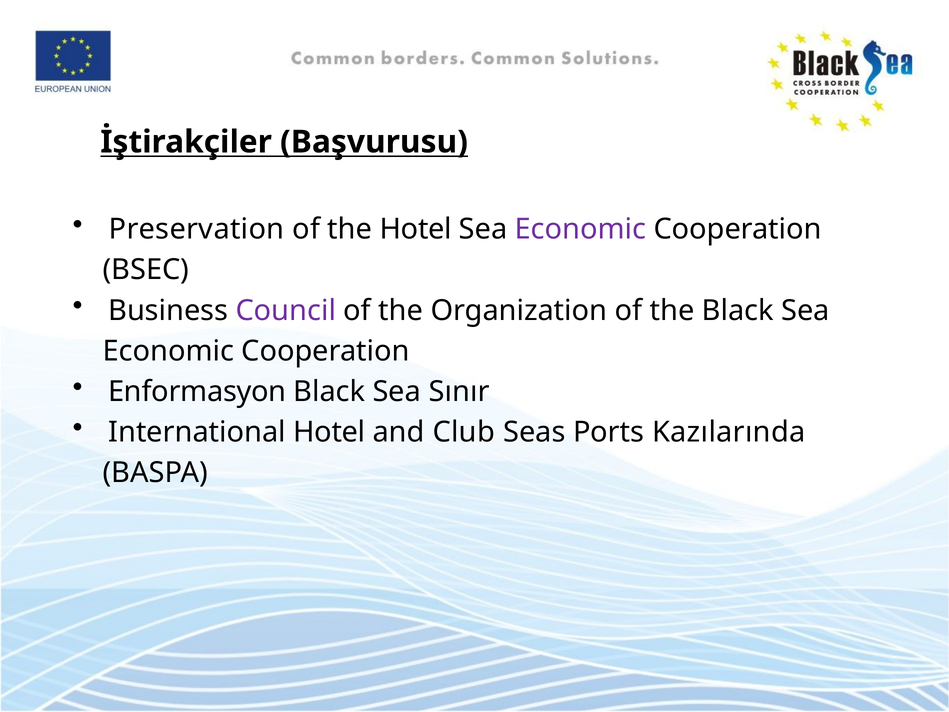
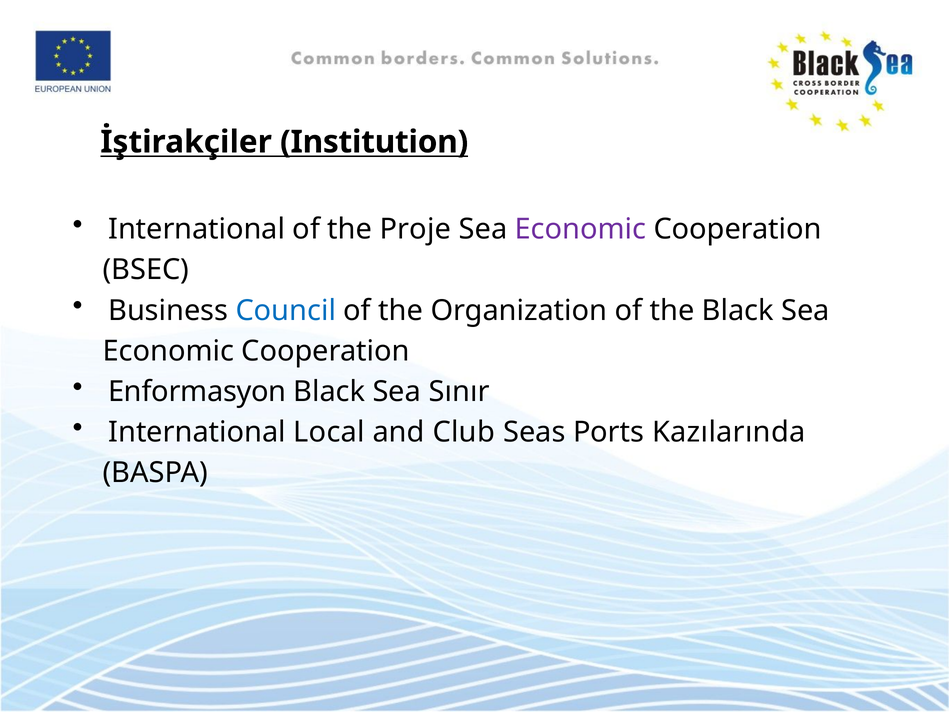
Başvurusu: Başvurusu -> Institution (374, 142)
Preservation: Preservation -> International (197, 229)
the Hotel: Hotel -> Proje (415, 229)
Council colour: purple -> blue (286, 310)
International Hotel: Hotel -> Local (329, 432)
